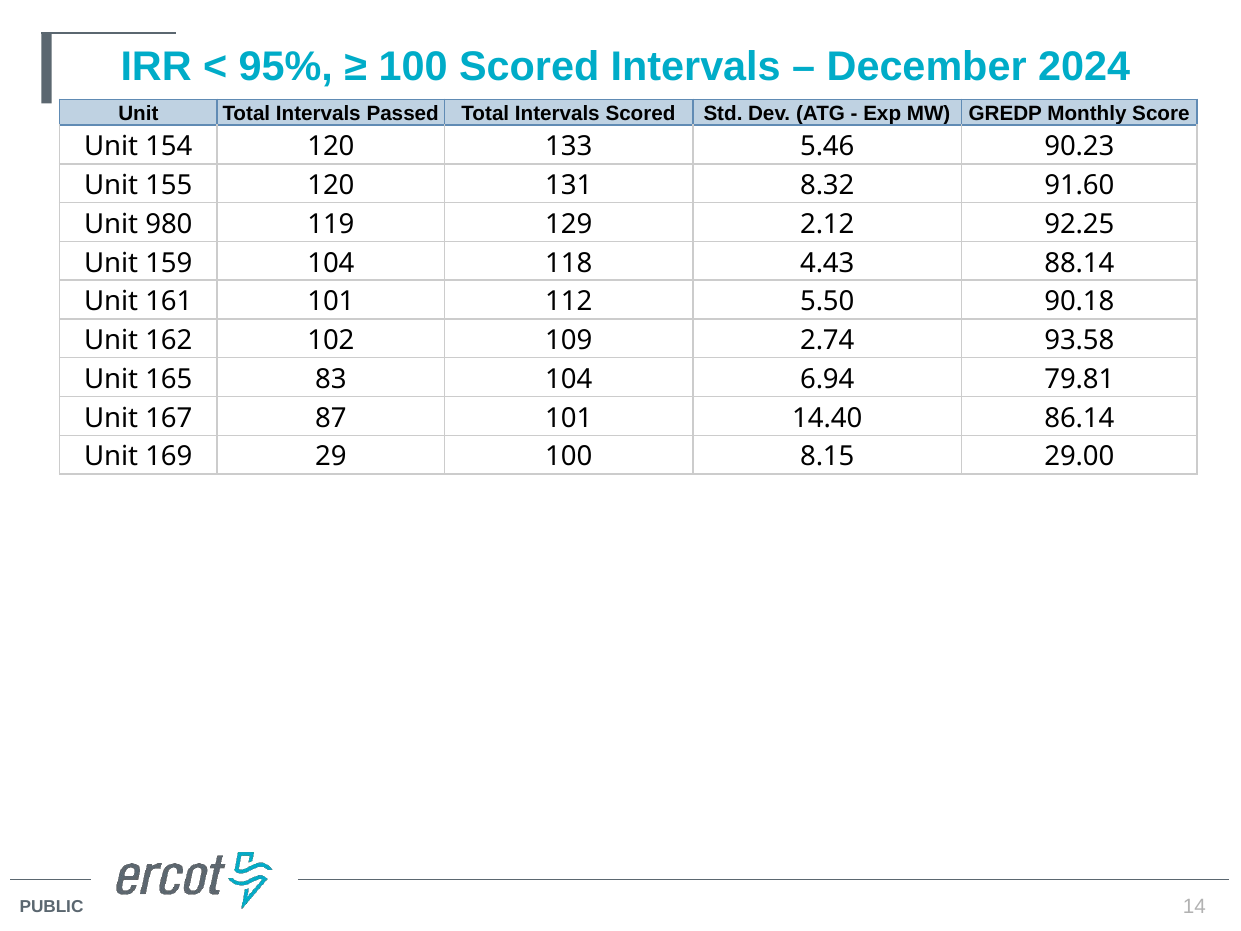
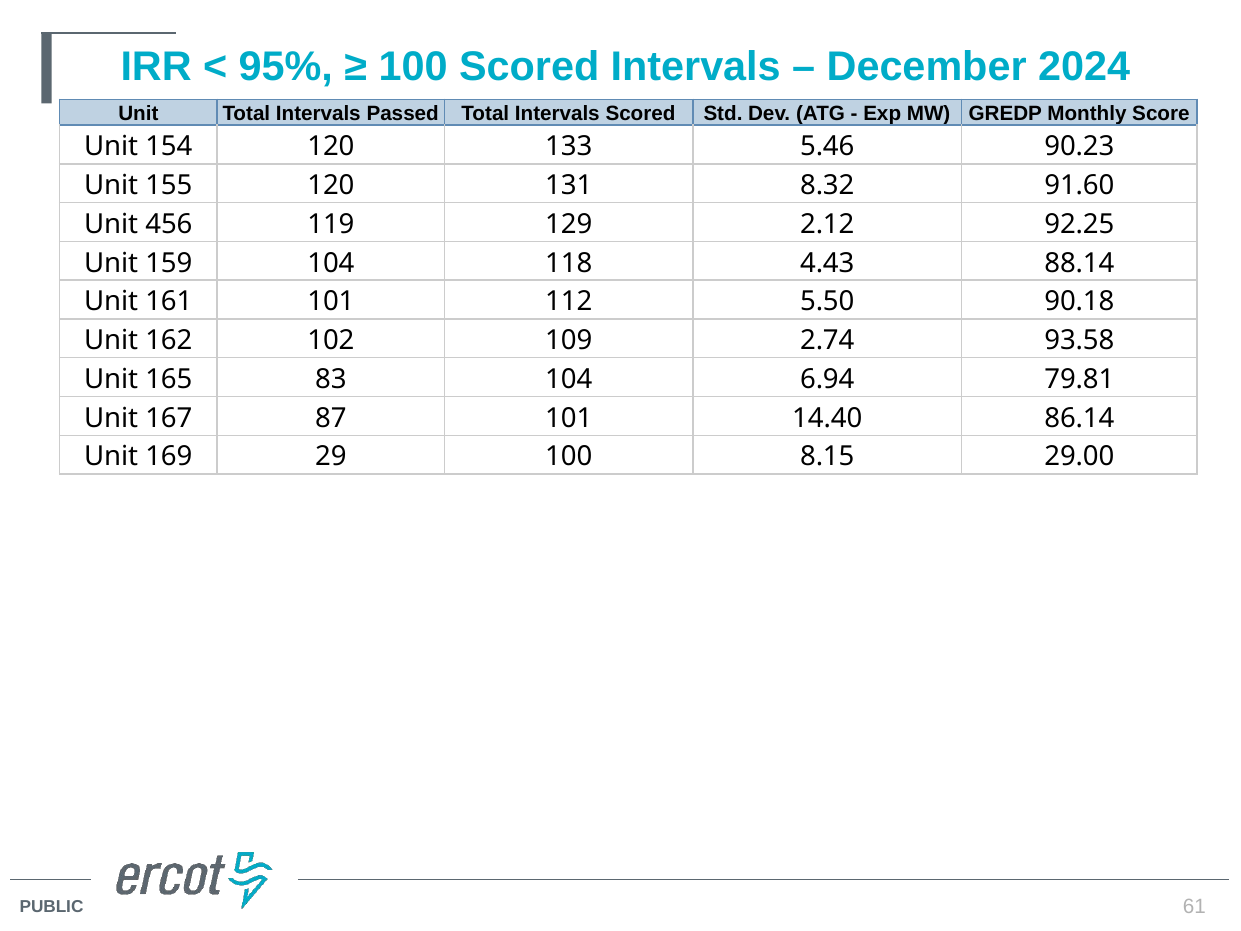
980: 980 -> 456 (169, 224)
14: 14 -> 61 (1194, 906)
